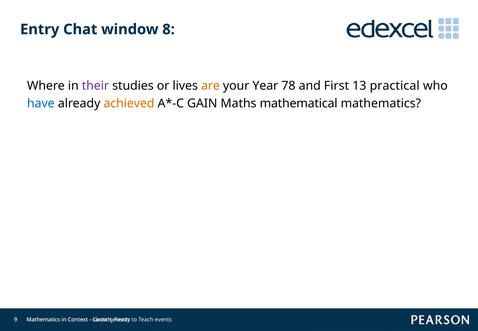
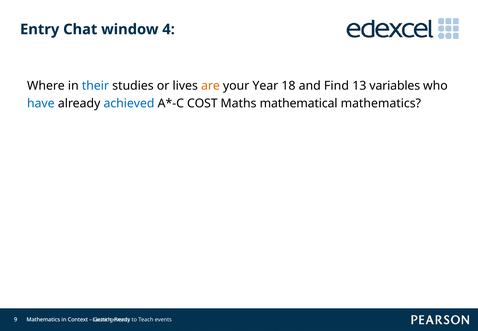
8: 8 -> 4 (169, 29)
their colour: purple -> blue (95, 86)
78: 78 -> 18 (288, 86)
First: First -> Find (336, 86)
practical: practical -> variables (395, 86)
achieved colour: orange -> blue (129, 103)
GAIN: GAIN -> COST (202, 103)
